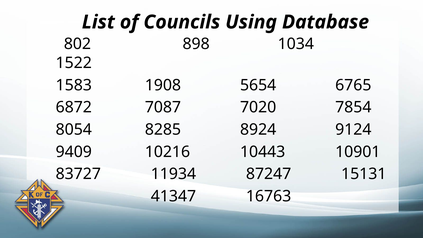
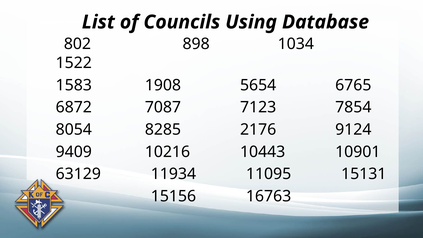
7020: 7020 -> 7123 (258, 107)
8924: 8924 -> 2176 (258, 130)
83727: 83727 -> 63129 (78, 174)
87247: 87247 -> 11095 (269, 174)
41347: 41347 -> 15156 (173, 196)
